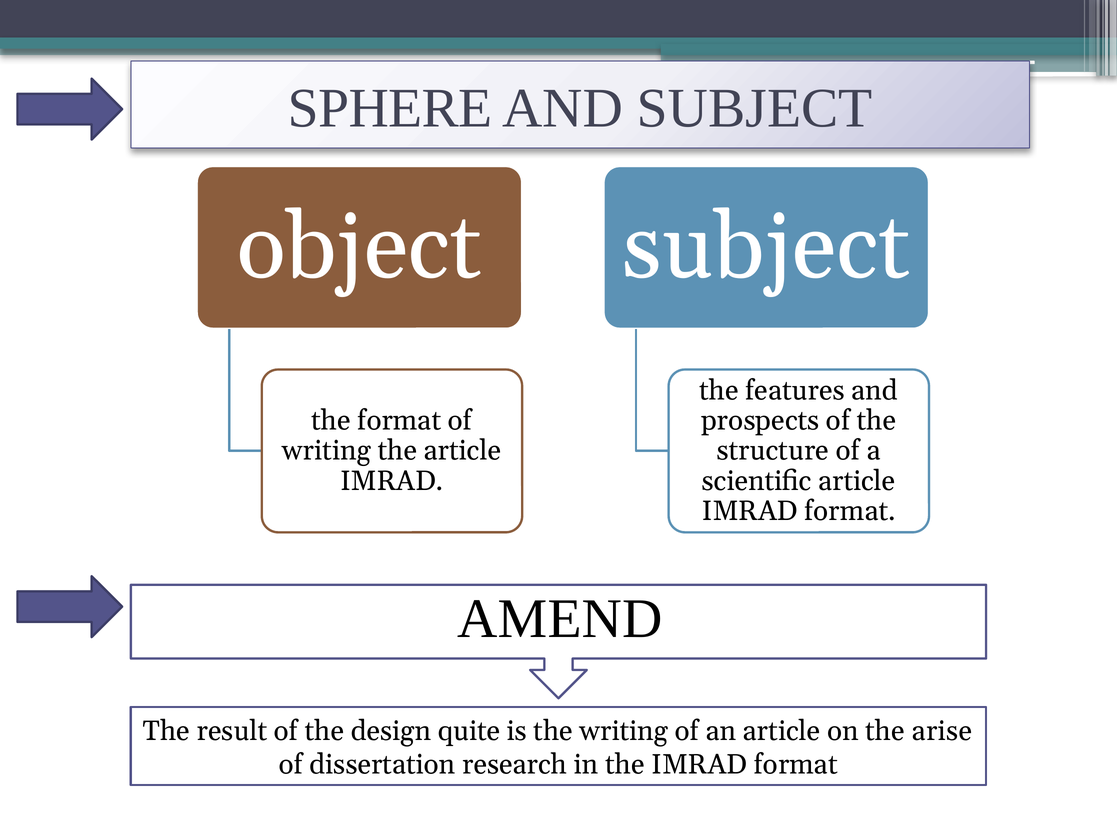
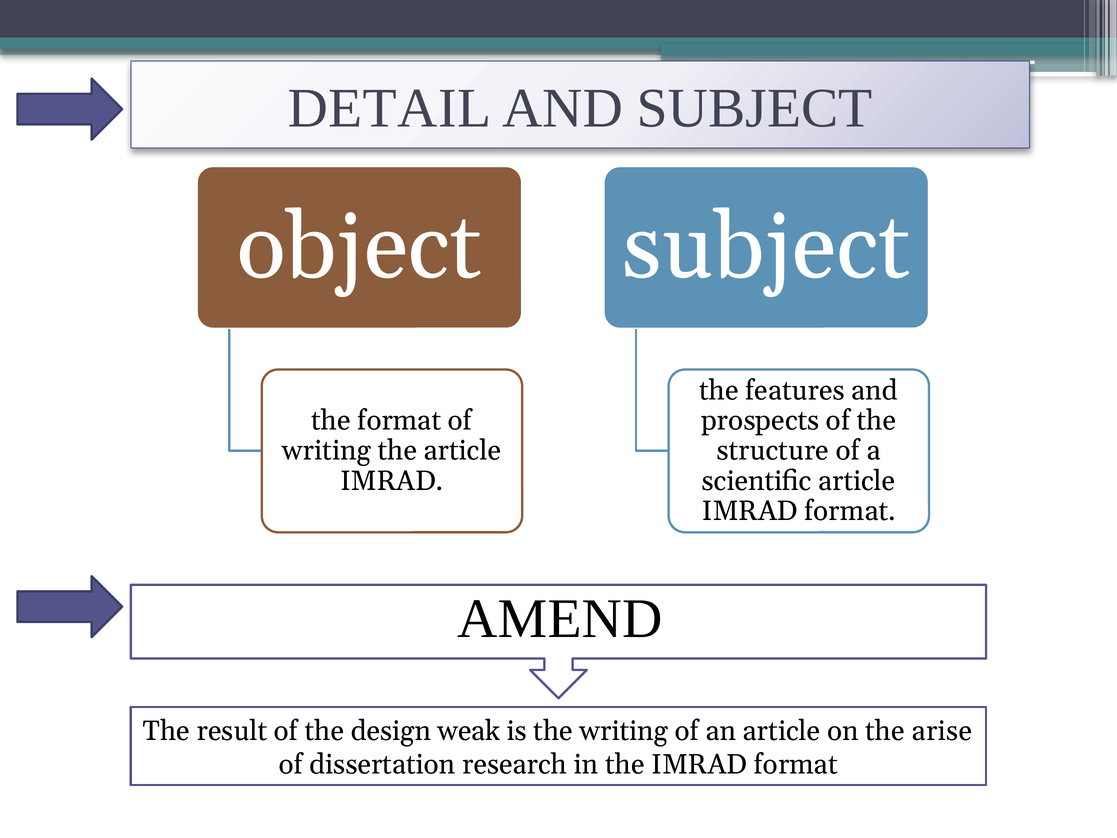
SPHERE: SPHERE -> DETAIL (389, 108)
quite: quite -> weak (469, 731)
